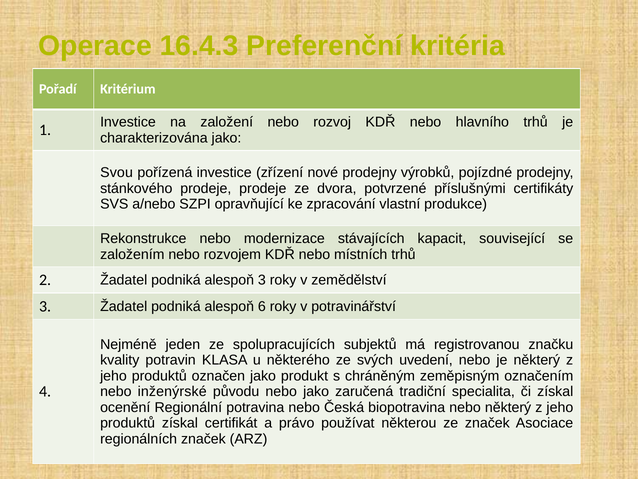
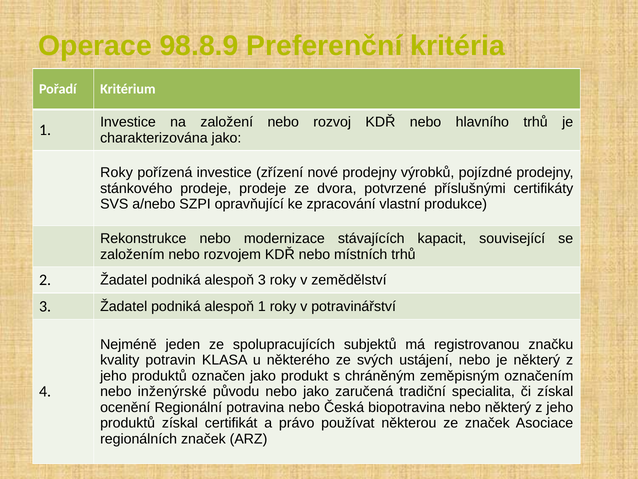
16.4.3: 16.4.3 -> 98.8.9 (199, 46)
Svou: Svou -> Roky (117, 172)
alespoň 6: 6 -> 1 (262, 306)
uvedení: uvedení -> ustájení (426, 360)
